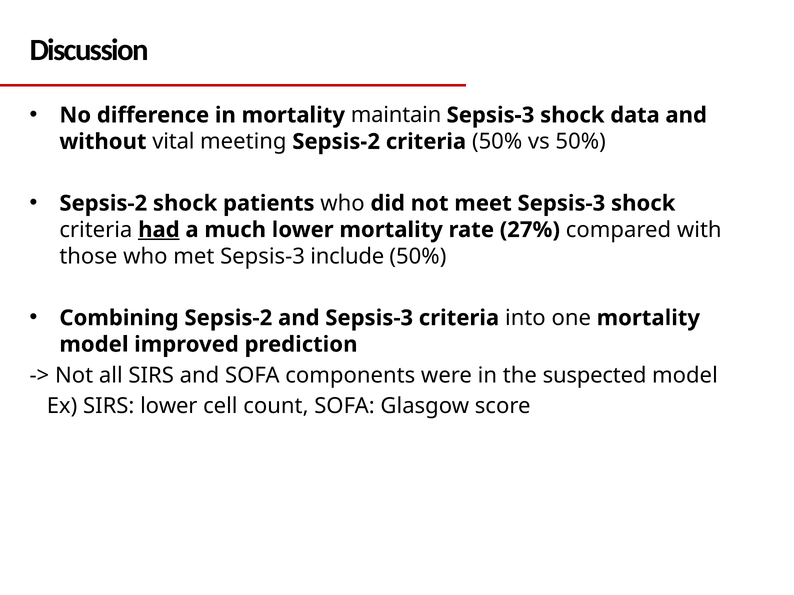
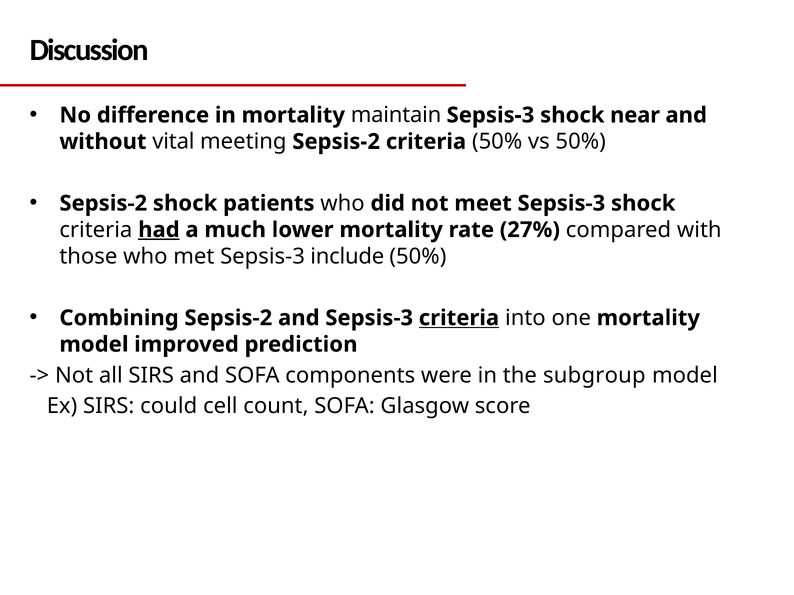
data: data -> near (635, 115)
criteria underline: none -> present (459, 318)
suspected: suspected -> subgroup (594, 376)
SIRS lower: lower -> could (169, 406)
